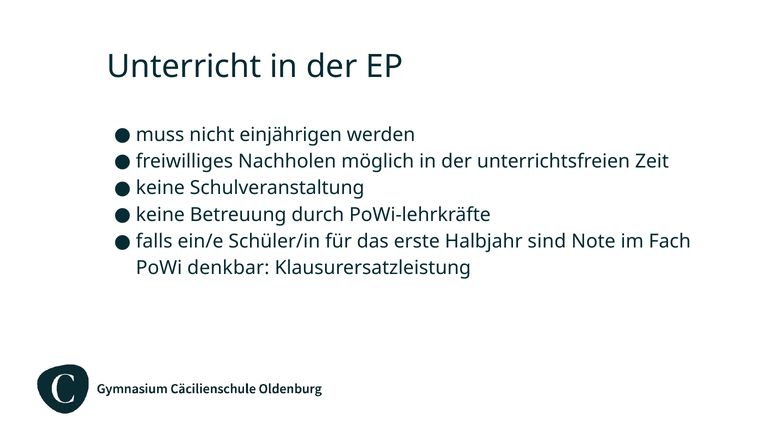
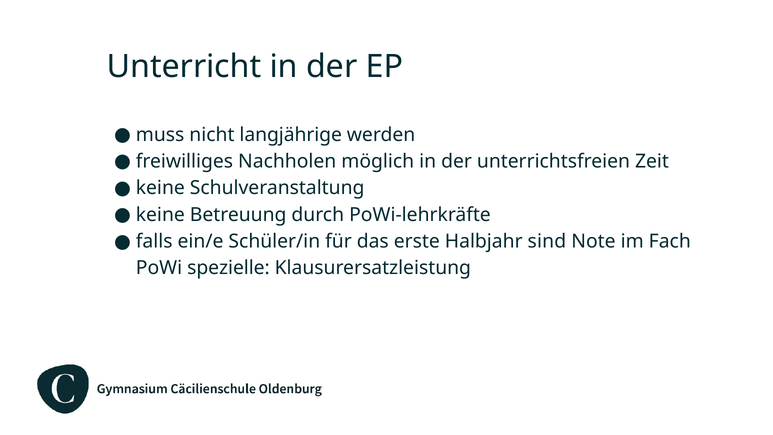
einjährigen: einjährigen -> langjährige (291, 135)
denkbar: denkbar -> spezielle (228, 268)
